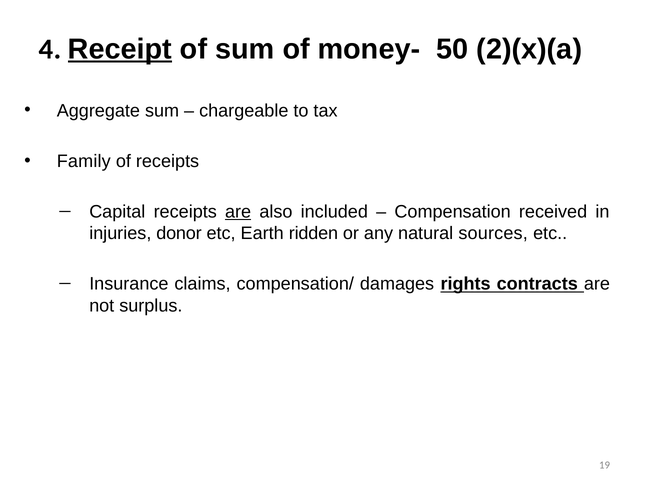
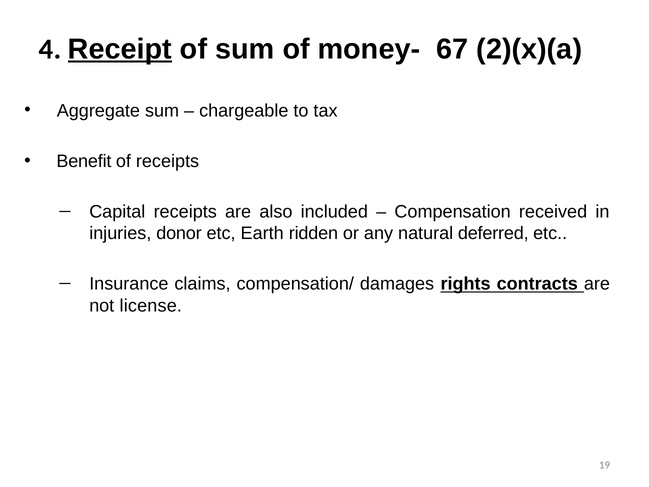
50: 50 -> 67 (452, 49)
Family: Family -> Benefit (84, 161)
are underline: present -> none (238, 212)
sources: sources -> deferred (493, 233)
surplus: surplus -> license (151, 305)
